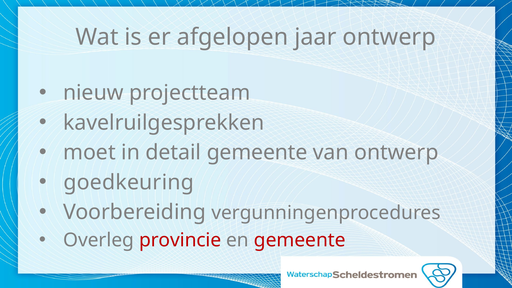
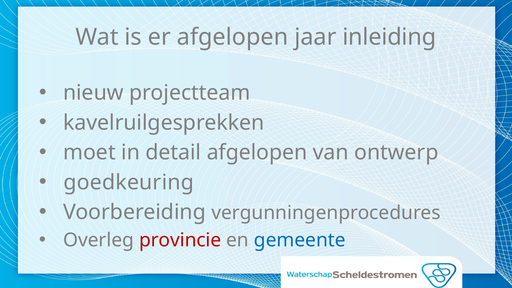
jaar ontwerp: ontwerp -> inleiding (389, 37)
detail gemeente: gemeente -> afgelopen (257, 153)
gemeente colour: red -> blue (300, 240)
